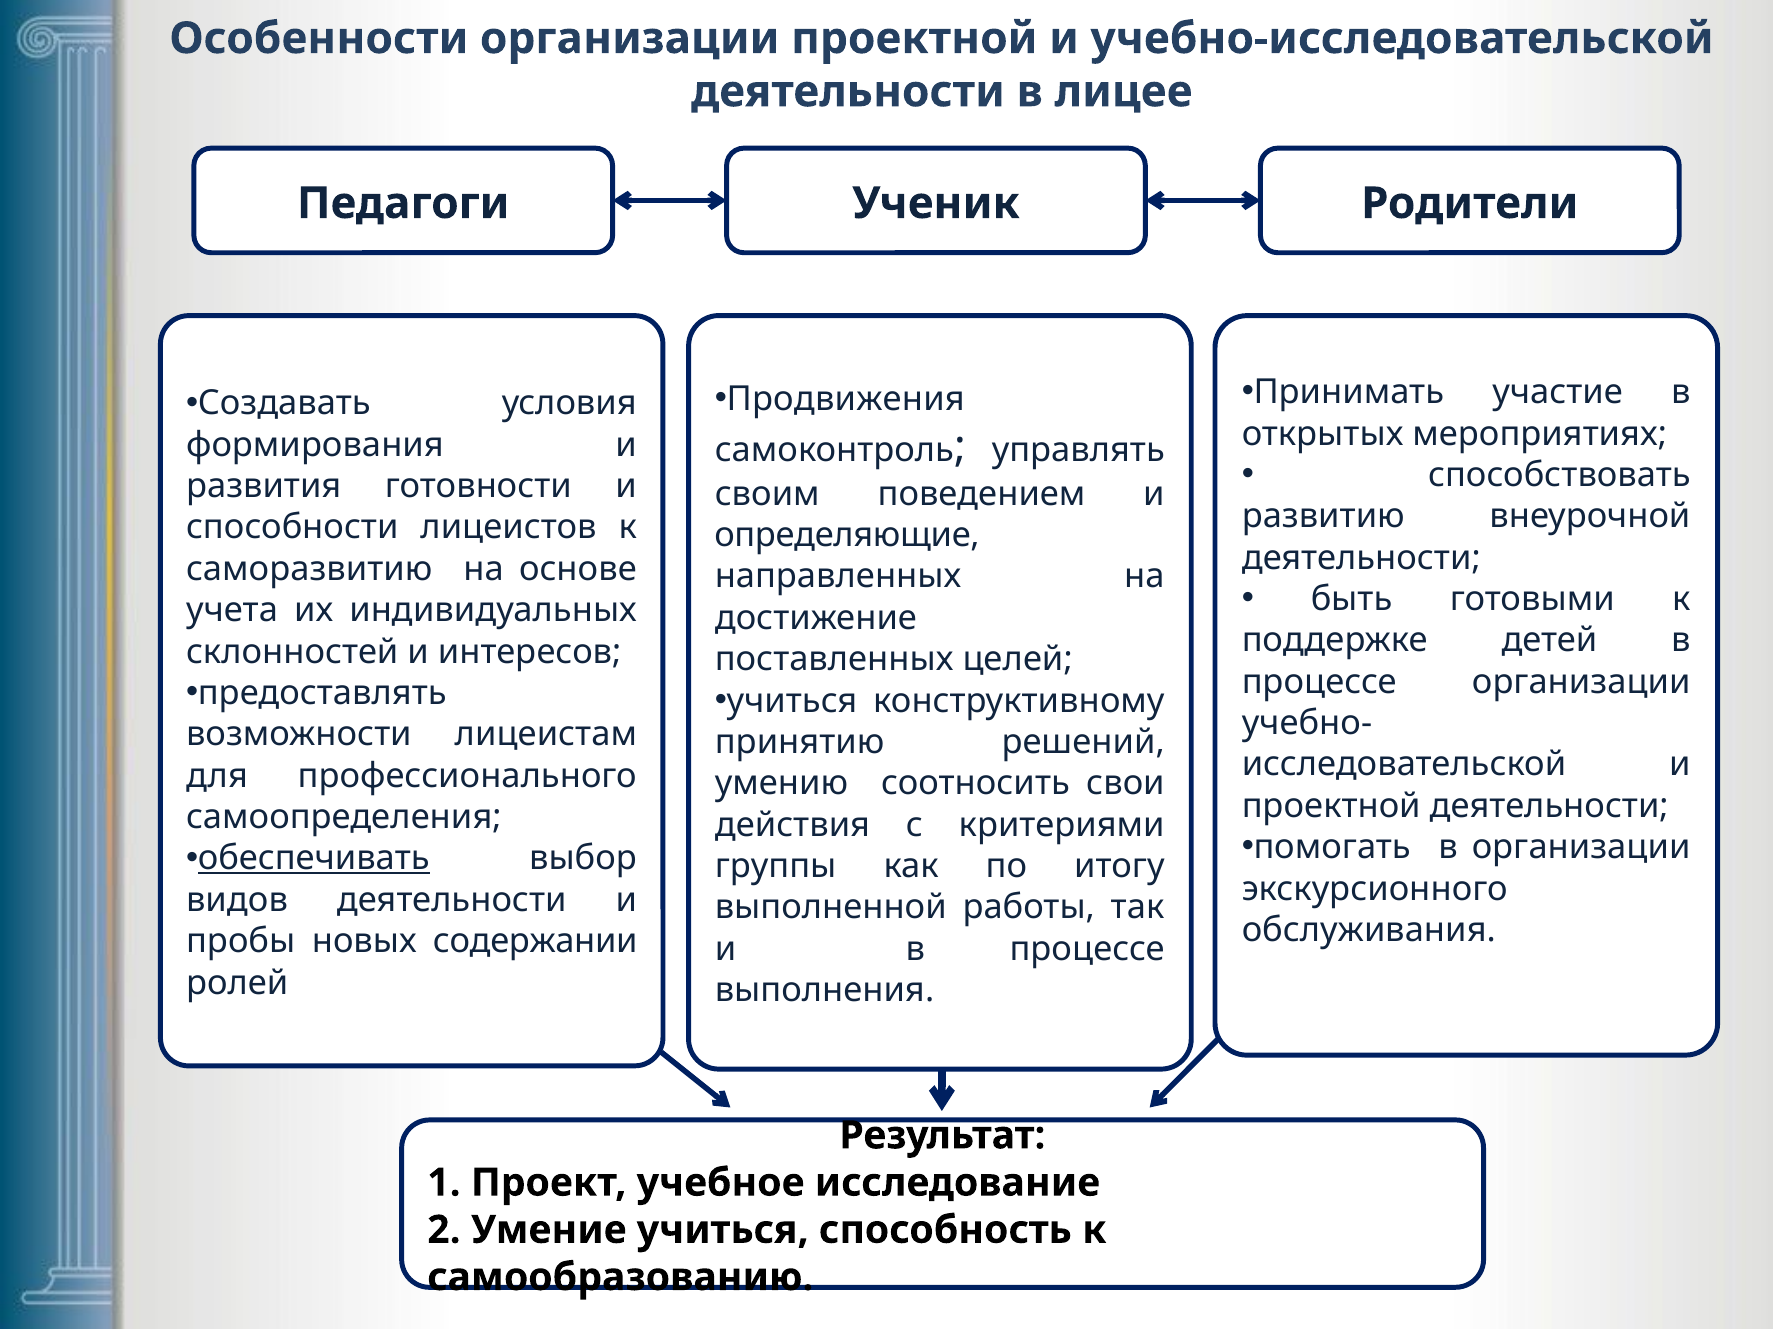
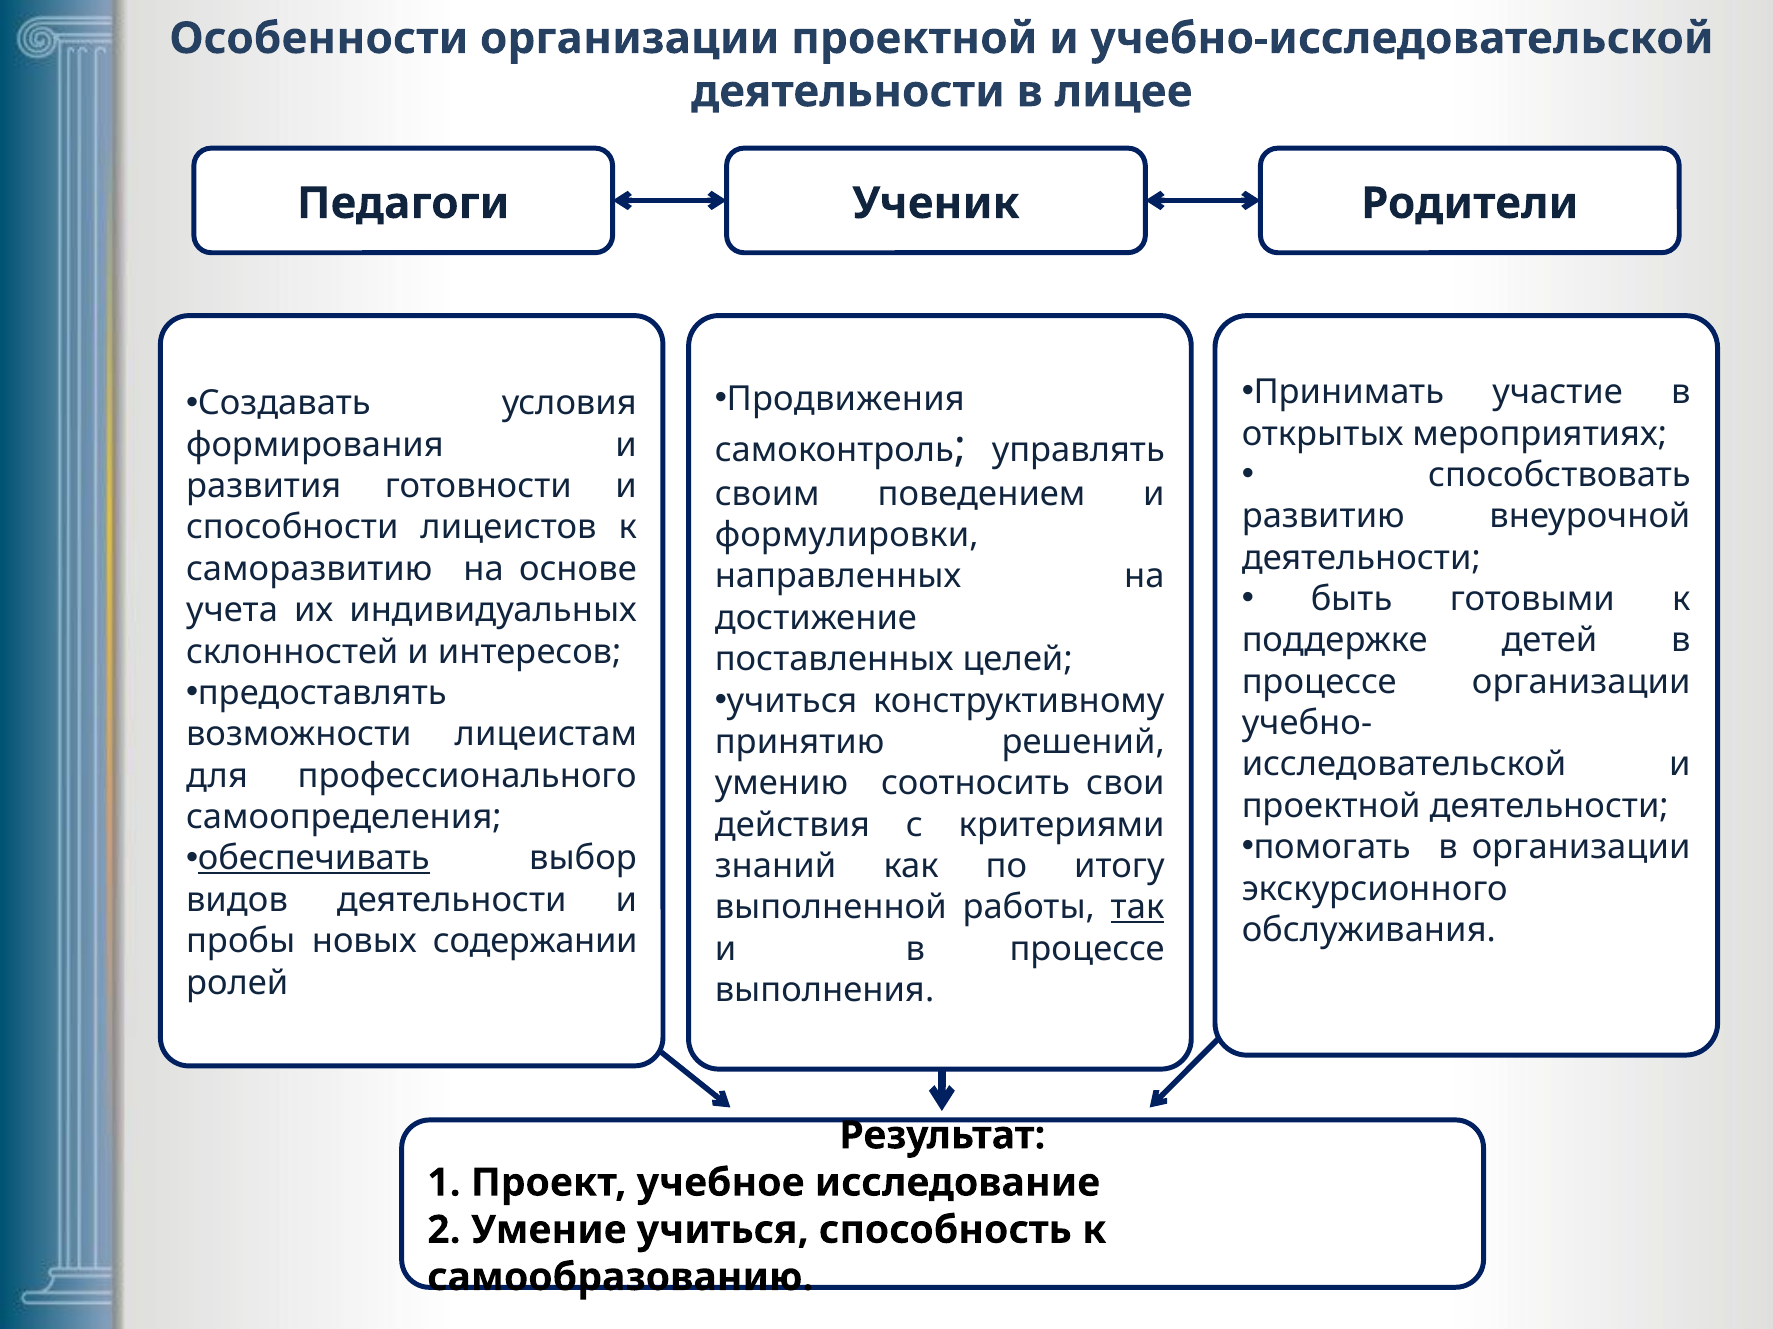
определяющие: определяющие -> формулировки (847, 535)
группы: группы -> знаний (776, 867)
так underline: none -> present (1138, 908)
